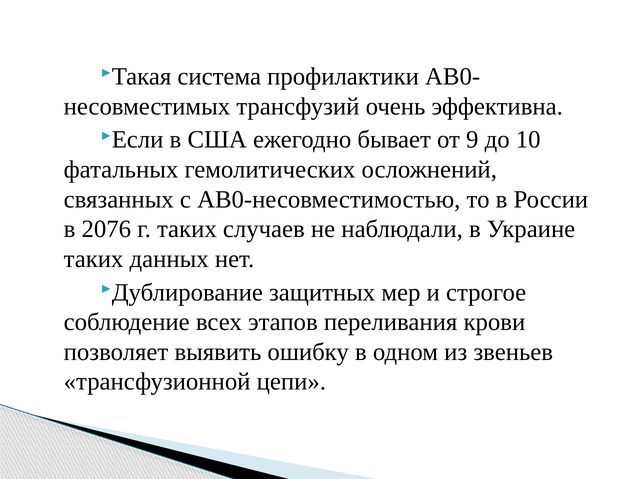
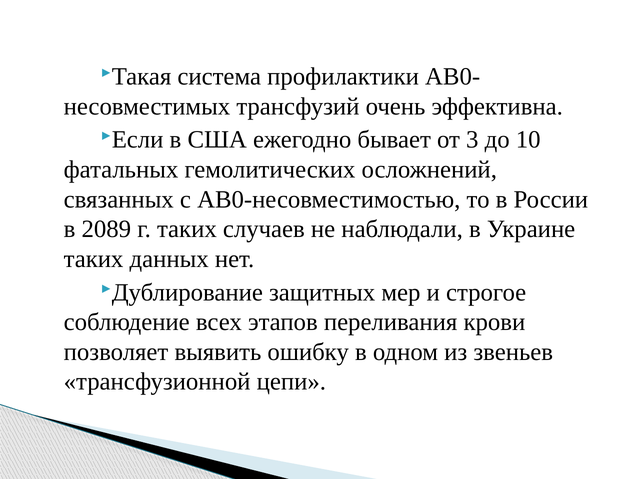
9: 9 -> 3 (472, 140)
2076: 2076 -> 2089 (106, 229)
